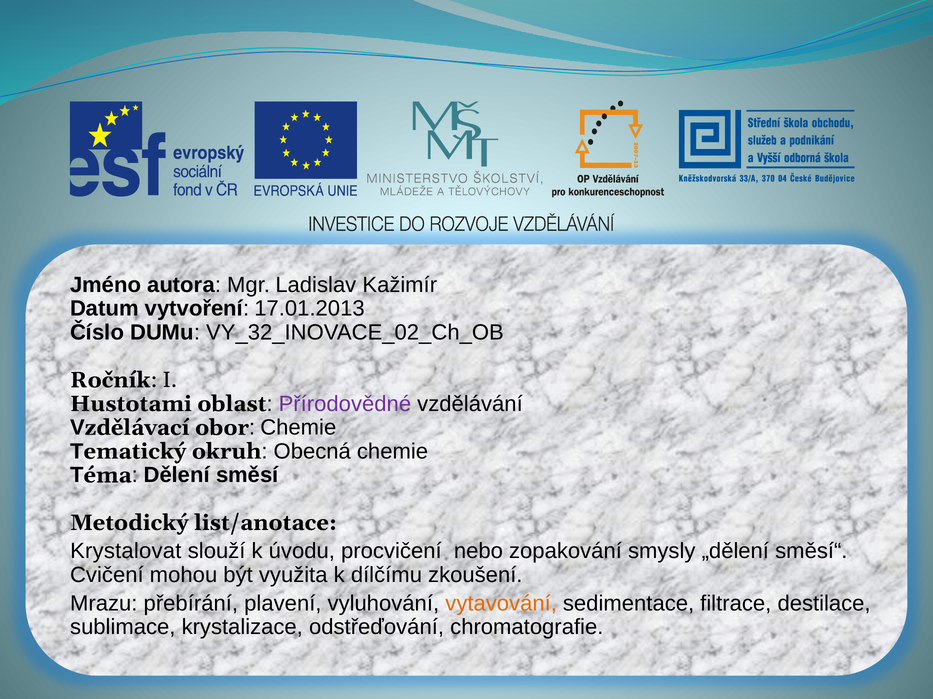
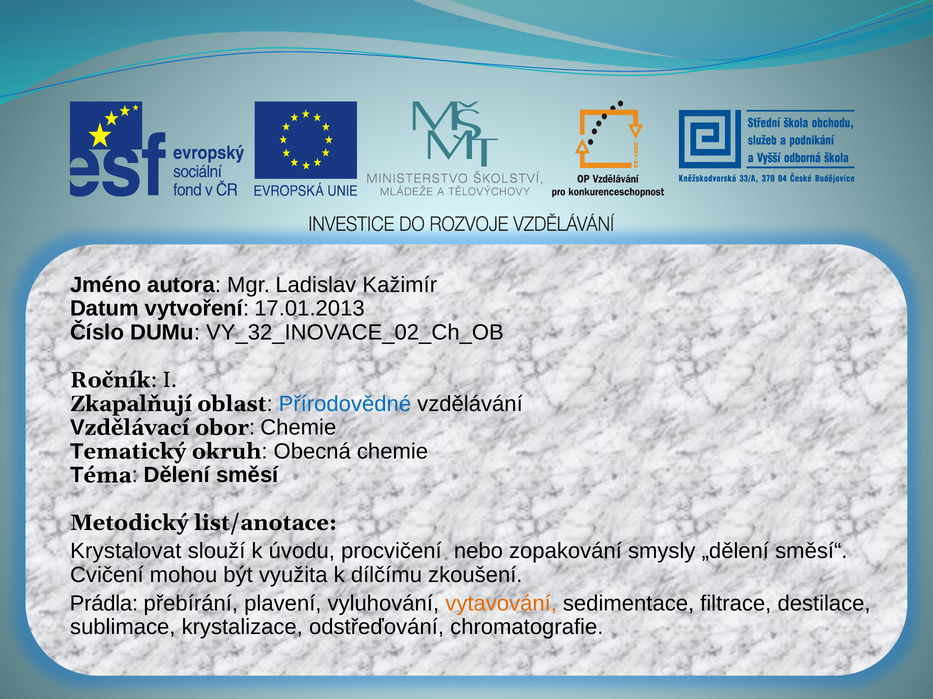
Hustotami: Hustotami -> Zkapalňují (131, 404)
Přírodovědné colour: purple -> blue (345, 404)
Mrazu: Mrazu -> Prádla (104, 604)
